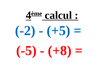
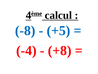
-2: -2 -> -8 (25, 30)
-5: -5 -> -4 (26, 50)
